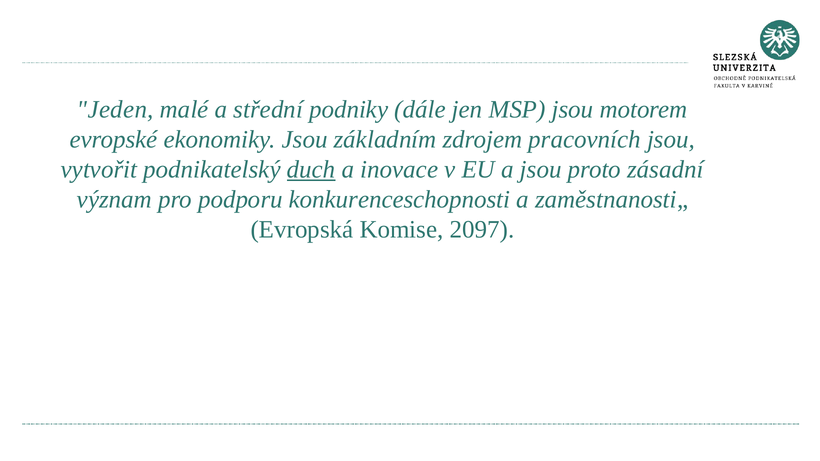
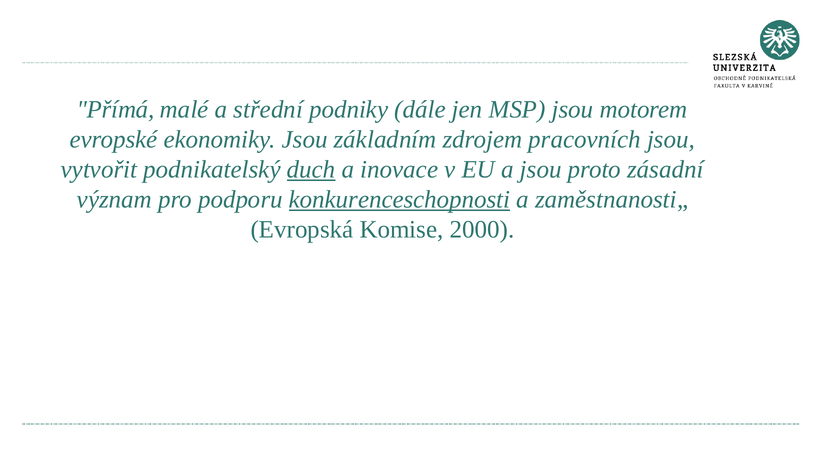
Jeden: Jeden -> Přímá (115, 109)
konkurenceschopnosti underline: none -> present (400, 200)
2097: 2097 -> 2000 (482, 230)
